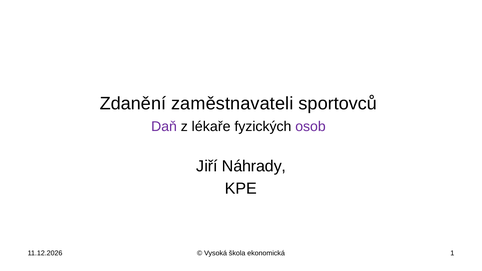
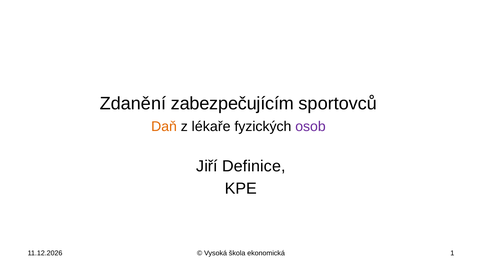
zaměstnavateli: zaměstnavateli -> zabezpečujícím (232, 104)
Daň colour: purple -> orange (164, 127)
Náhrady: Náhrady -> Definice (254, 166)
